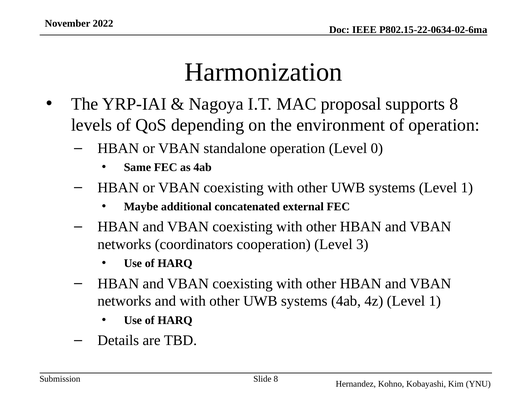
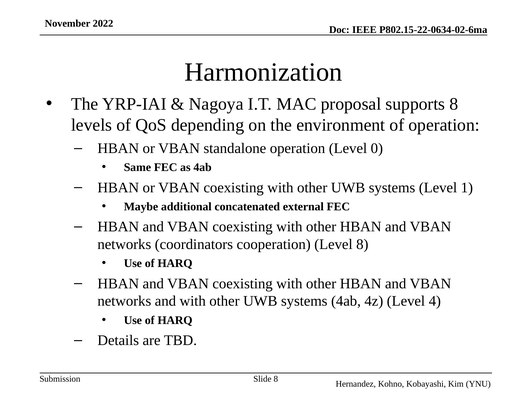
Level 3: 3 -> 8 (362, 245)
4z Level 1: 1 -> 4 (435, 301)
